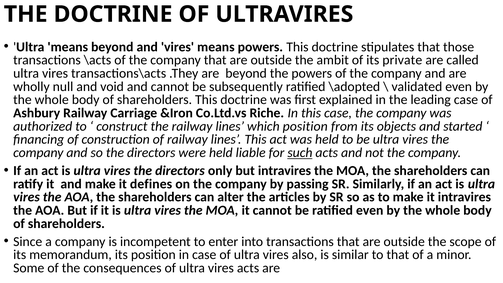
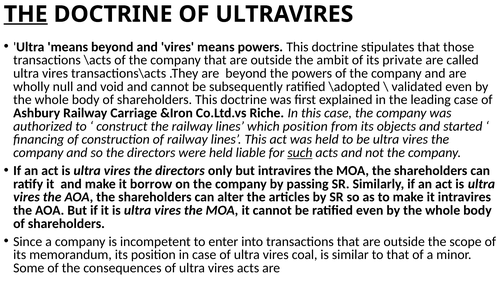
THE underline: none -> present (26, 14)
defines: defines -> borrow (151, 184)
also: also -> coal (305, 255)
